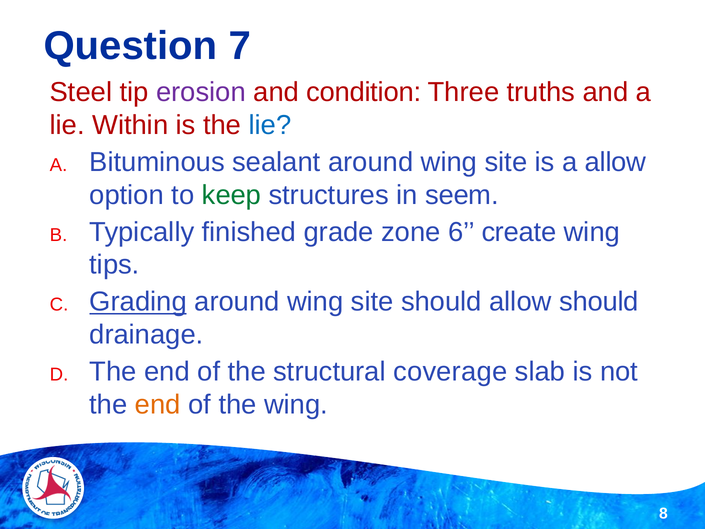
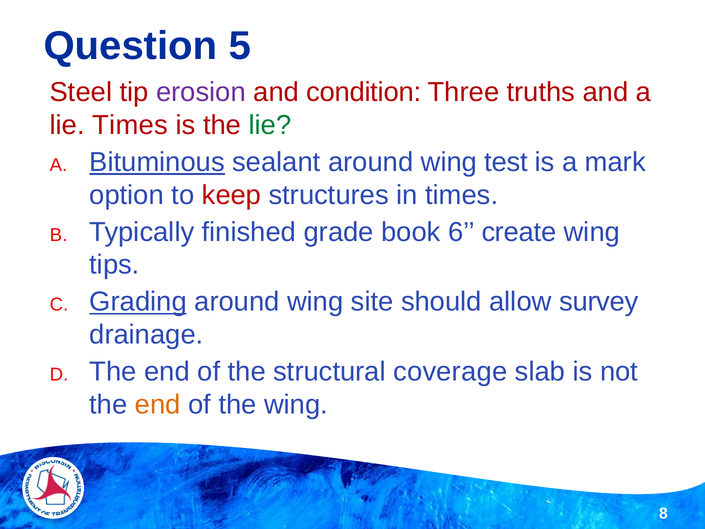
7: 7 -> 5 (240, 46)
lie Within: Within -> Times (130, 125)
lie colour: blue -> green (270, 125)
Bituminous underline: none -> present (157, 162)
sealant around wing site: site -> test (506, 162)
a allow: allow -> mark (615, 162)
keep colour: green -> red (232, 195)
in seem: seem -> times (462, 195)
zone: zone -> book (411, 232)
allow should: should -> survey (599, 302)
